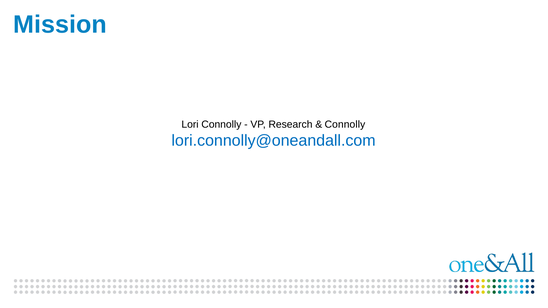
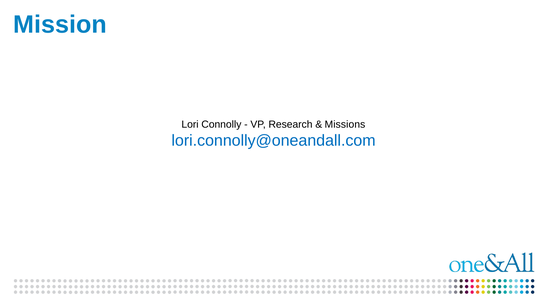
Connolly: Connolly -> Missions (345, 125)
